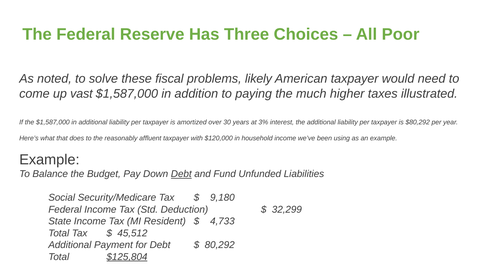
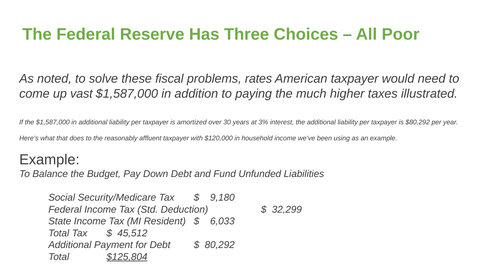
likely: likely -> rates (258, 79)
Debt underline: present -> none (181, 174)
4,733: 4,733 -> 6,033 (222, 221)
